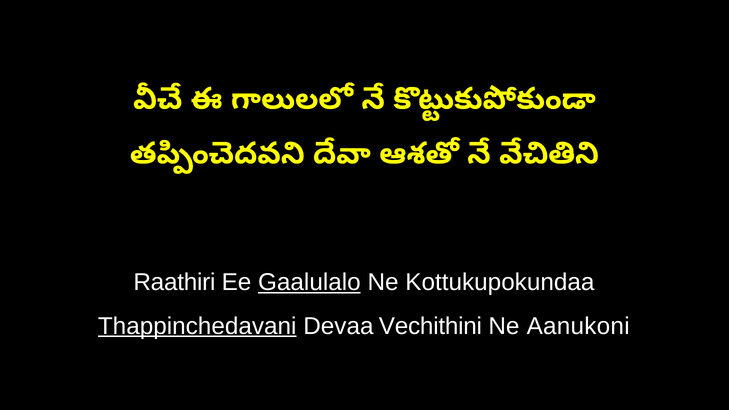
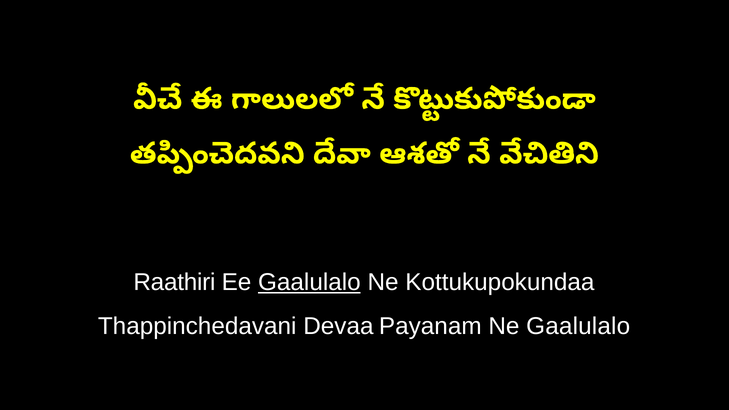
Thappinchedavani underline: present -> none (197, 326)
Vechithini: Vechithini -> Payanam (430, 326)
Ne Aanukoni: Aanukoni -> Gaalulalo (578, 326)
